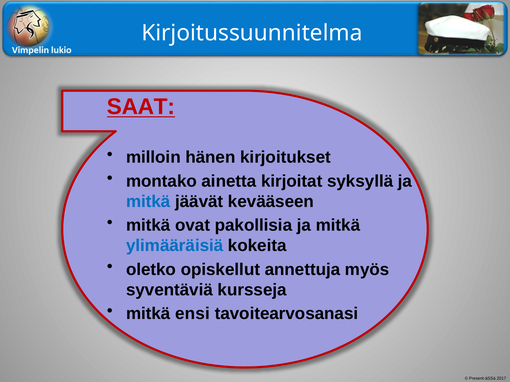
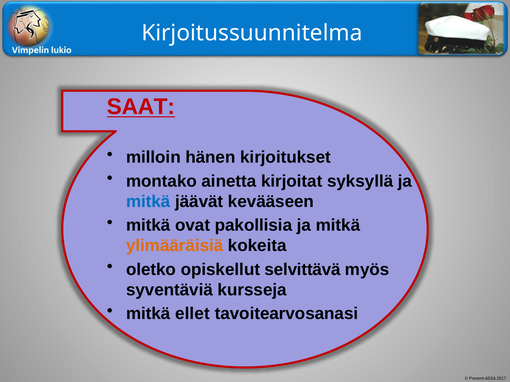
ylimääräisiä colour: blue -> orange (175, 246)
annettuja: annettuja -> selvittävä (303, 270)
ensi: ensi -> ellet (192, 314)
